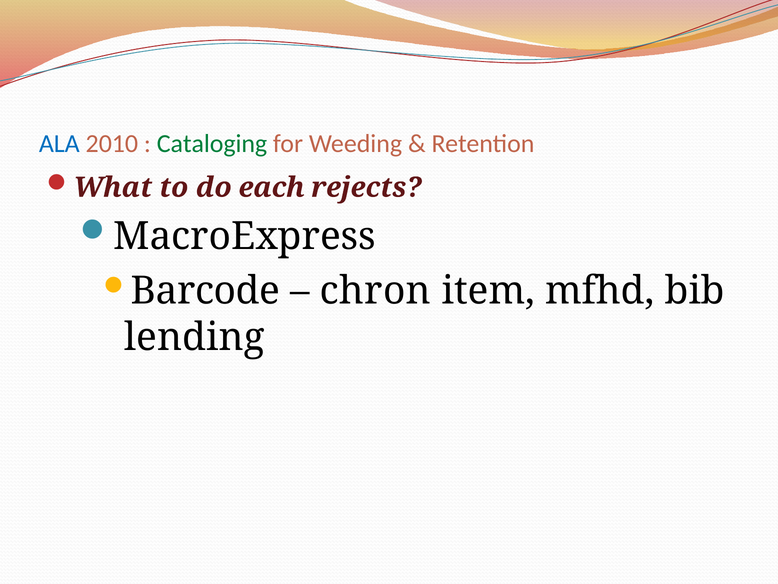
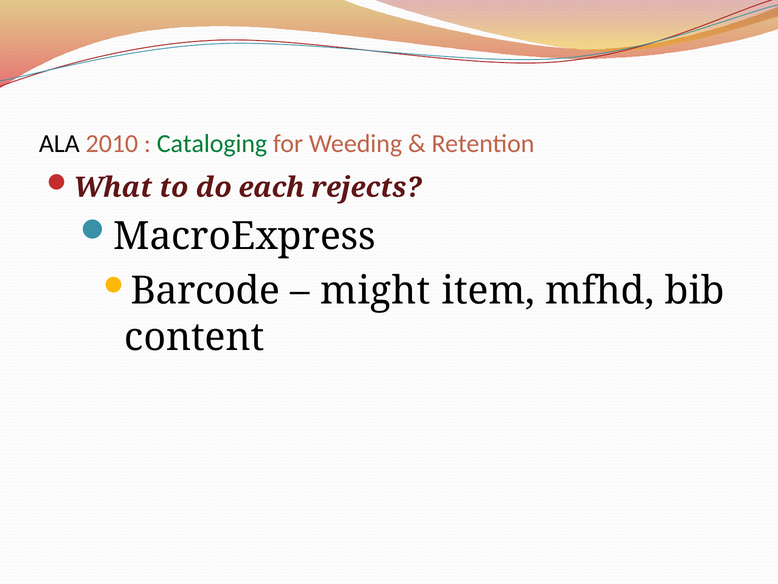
ALA colour: blue -> black (59, 143)
chron: chron -> might (375, 290)
lending: lending -> content (195, 337)
